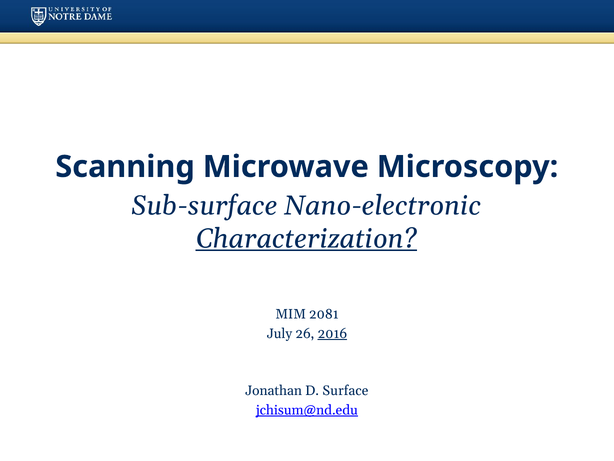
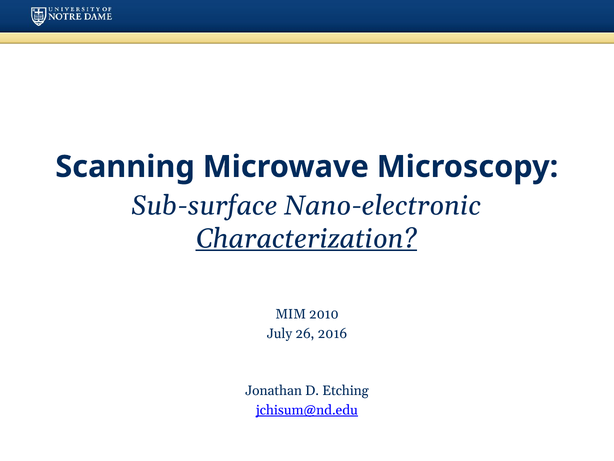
2081: 2081 -> 2010 (324, 314)
2016 underline: present -> none (332, 333)
Surface: Surface -> Etching (345, 390)
